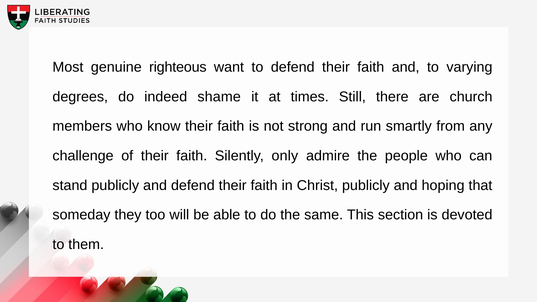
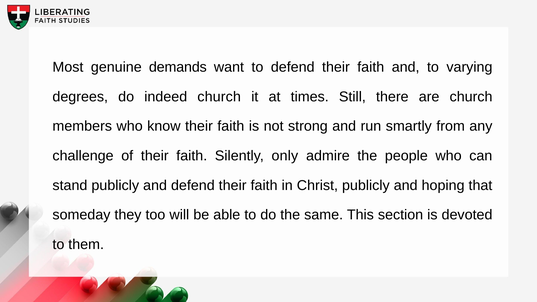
righteous: righteous -> demands (178, 67)
indeed shame: shame -> church (219, 97)
